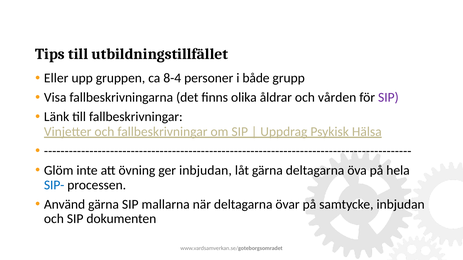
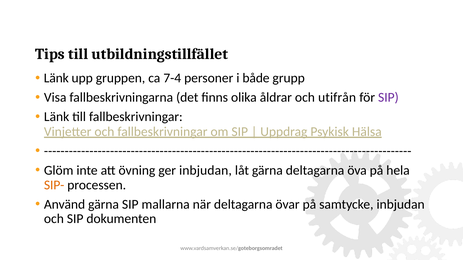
Eller: Eller -> Länk (56, 78)
8-4: 8-4 -> 7-4 (172, 78)
vården: vården -> utifrån (337, 98)
SIP- colour: blue -> orange (54, 185)
